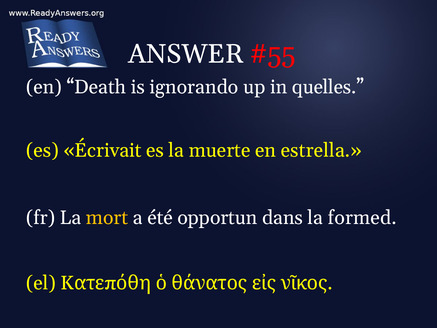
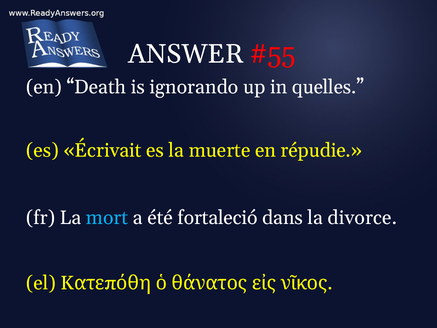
estrella: estrella -> répudie (321, 150)
mort colour: yellow -> light blue (107, 218)
opportun: opportun -> fortaleció (218, 218)
formed: formed -> divorce (362, 218)
